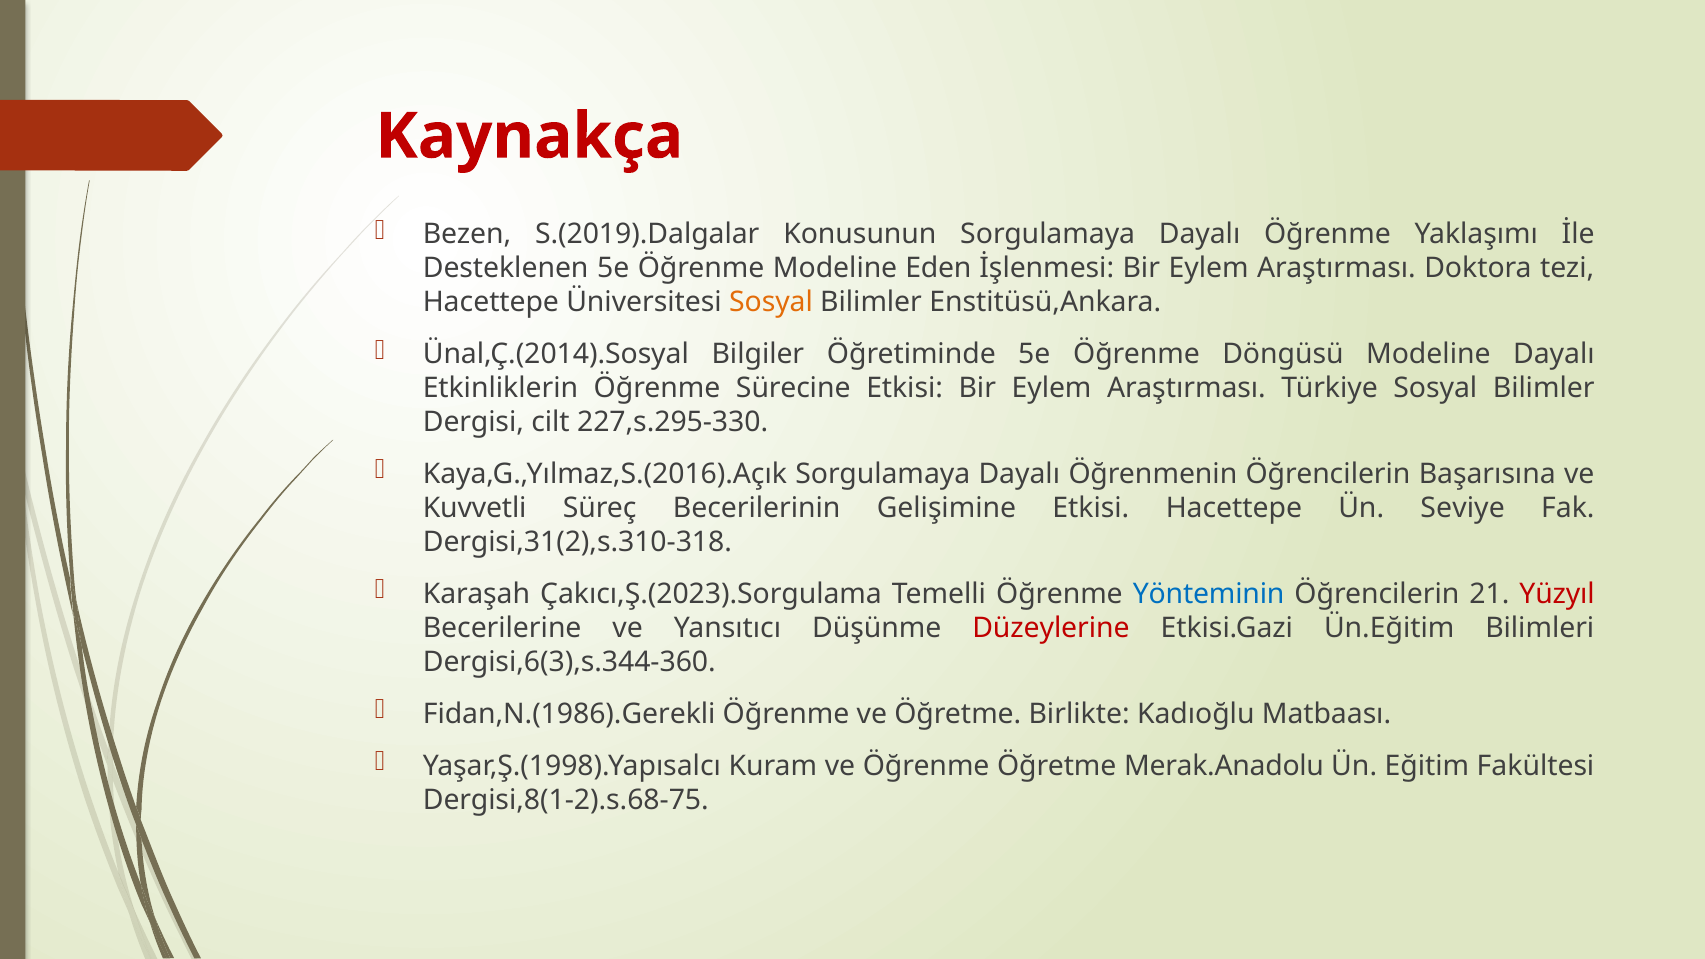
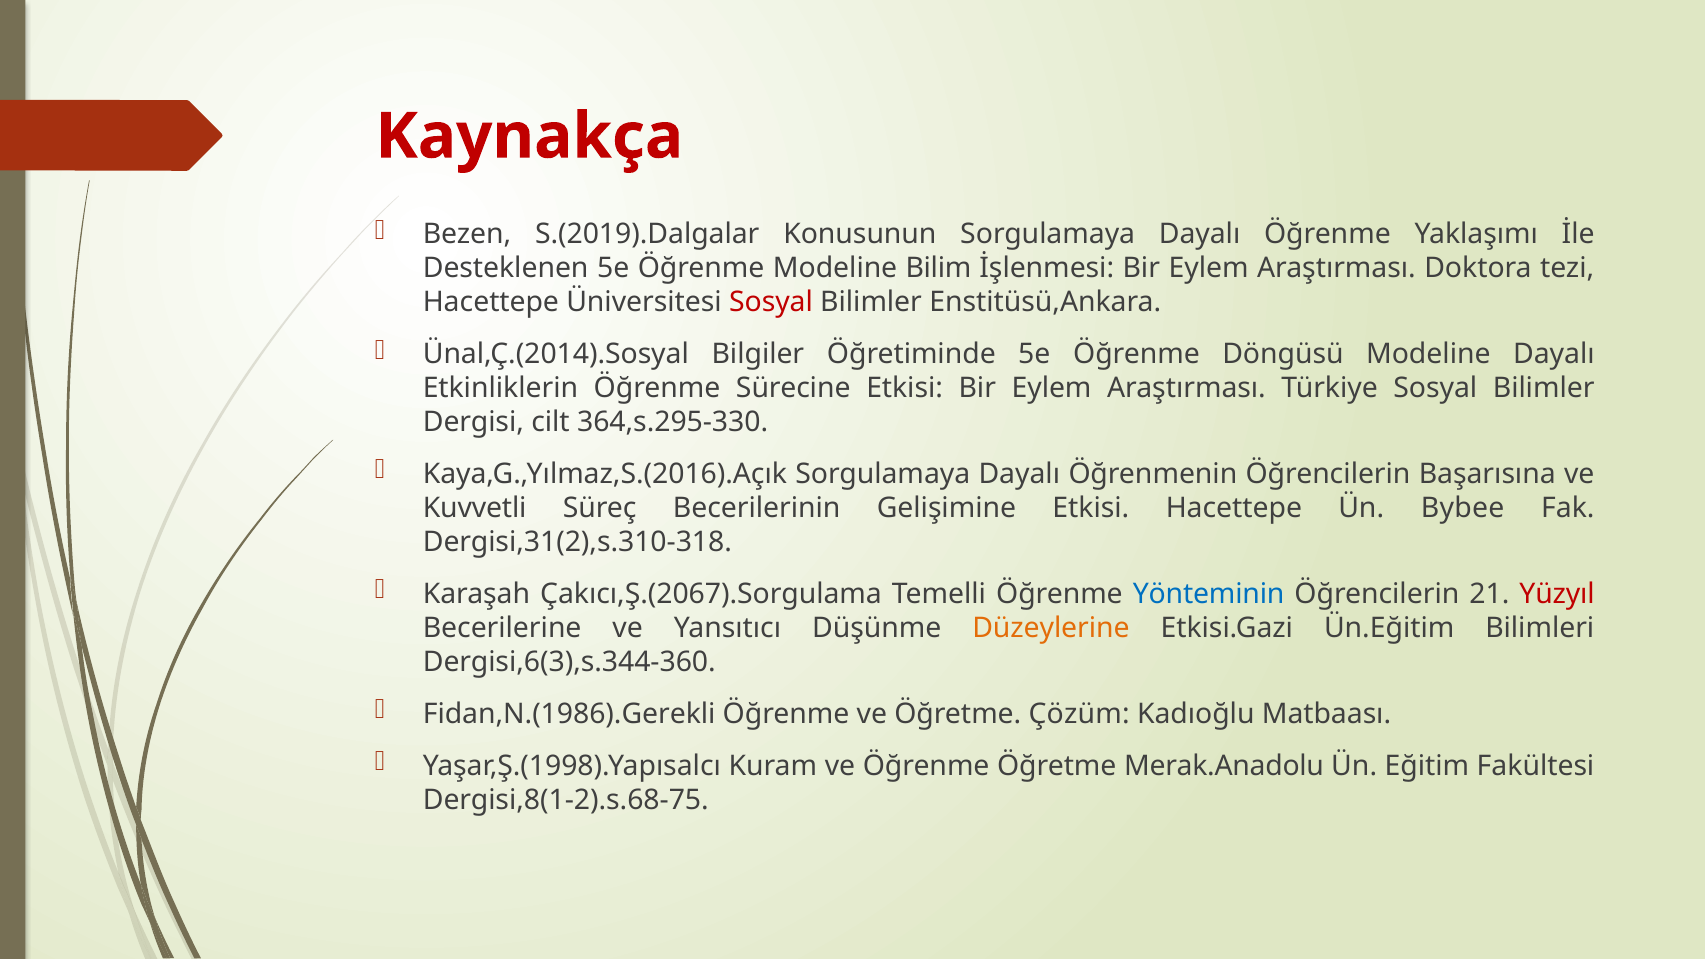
Eden: Eden -> Bilim (938, 269)
Sosyal colour: orange -> red (771, 303)
227,s.295-330: 227,s.295-330 -> 364,s.295-330 (673, 422)
Seviye: Seviye -> Bybee (1463, 508)
Çakıcı,Ş.(2023).Sorgulama: Çakıcı,Ş.(2023).Sorgulama -> Çakıcı,Ş.(2067).Sorgulama (711, 594)
Düzeylerine colour: red -> orange (1051, 628)
Birlikte: Birlikte -> Çözüm (1079, 714)
